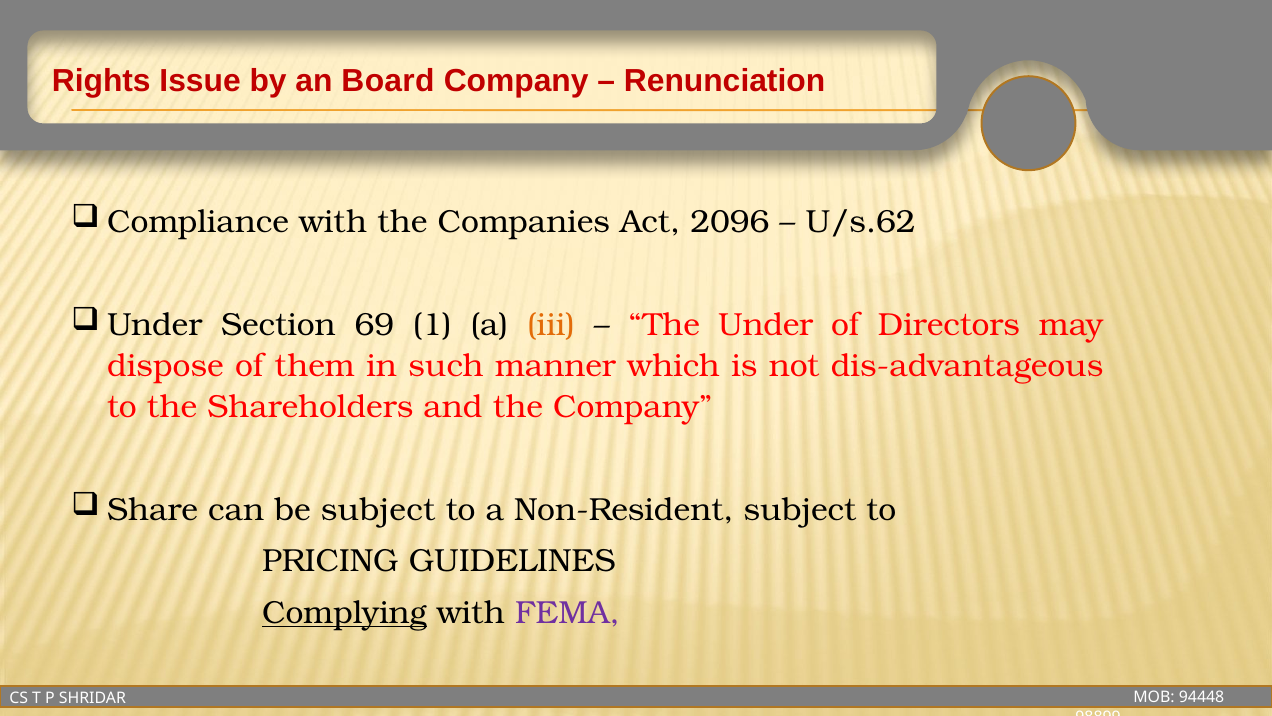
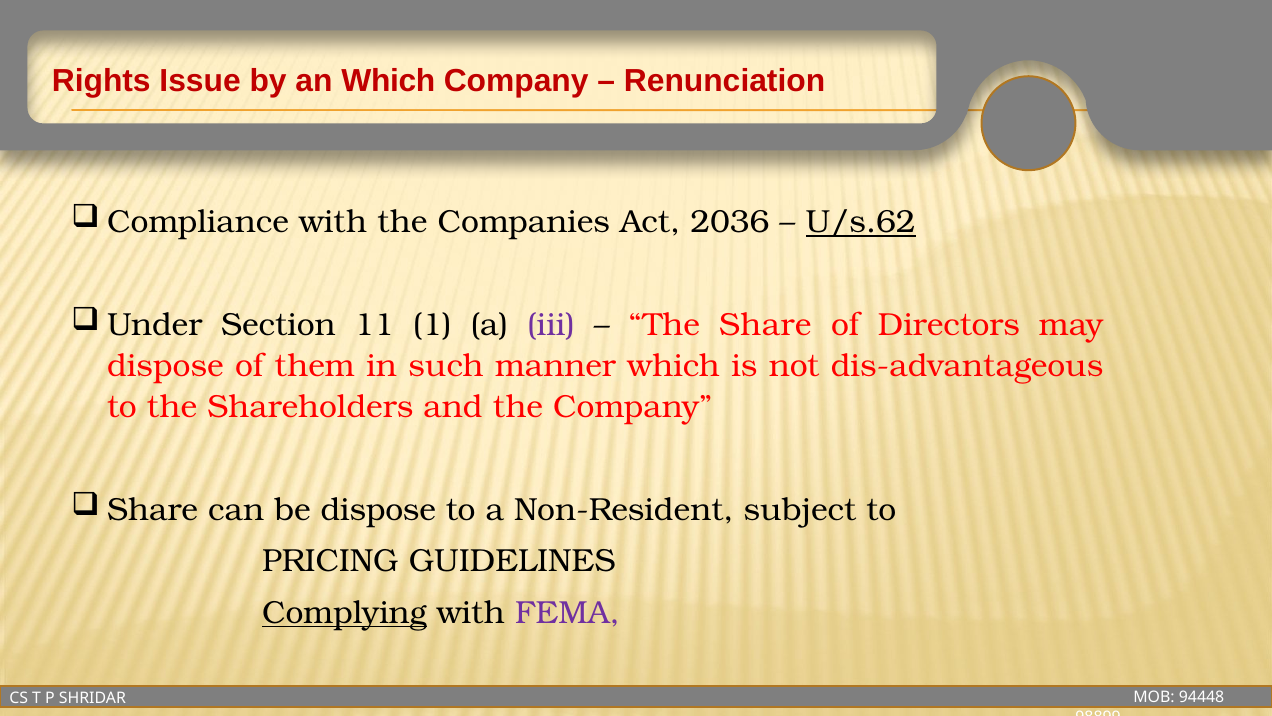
an Board: Board -> Which (388, 81)
2096: 2096 -> 2036 (730, 222)
U/s.62 underline: none -> present (861, 222)
69: 69 -> 11 (374, 325)
iii colour: orange -> purple (551, 325)
The Under: Under -> Share (765, 325)
be subject: subject -> dispose (378, 510)
